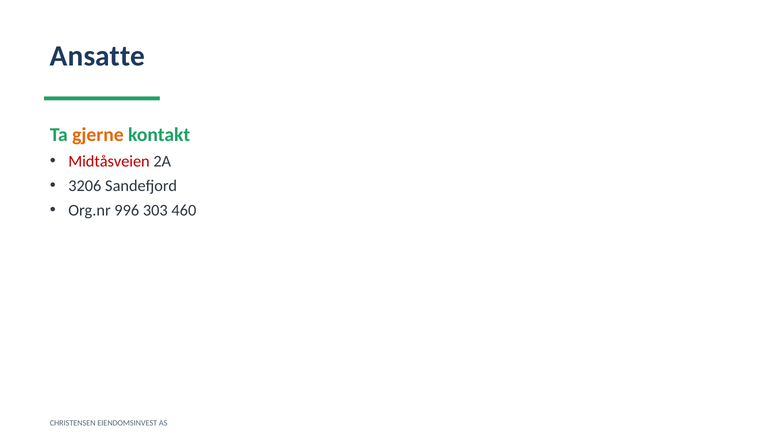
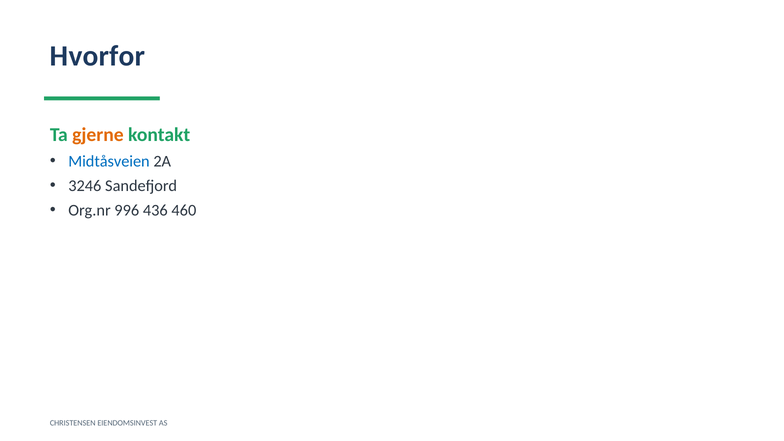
Ansatte: Ansatte -> Hvorfor (98, 56)
Midtåsveien colour: red -> blue (109, 161)
3206: 3206 -> 3246 (85, 186)
303: 303 -> 436 (155, 210)
